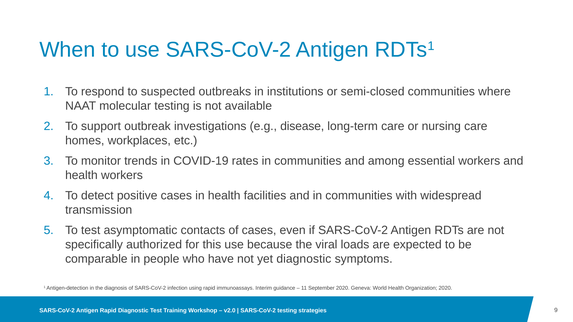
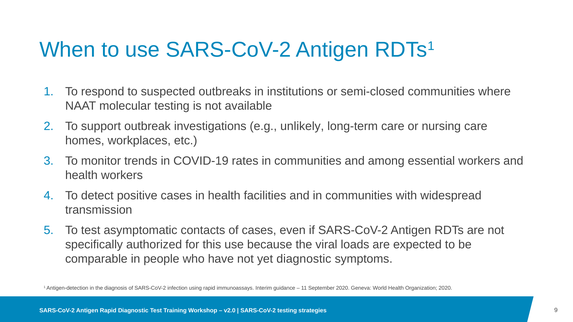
disease: disease -> unlikely (302, 126)
